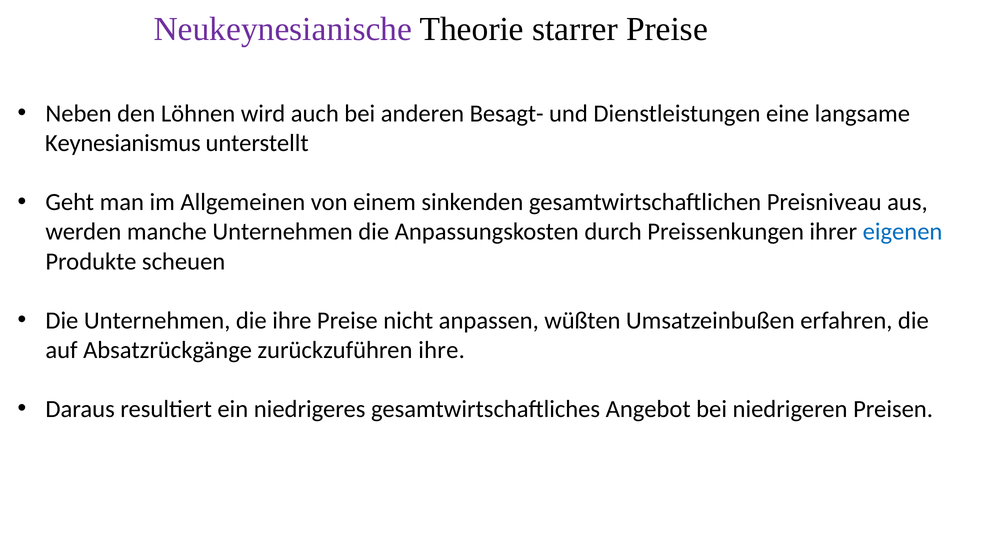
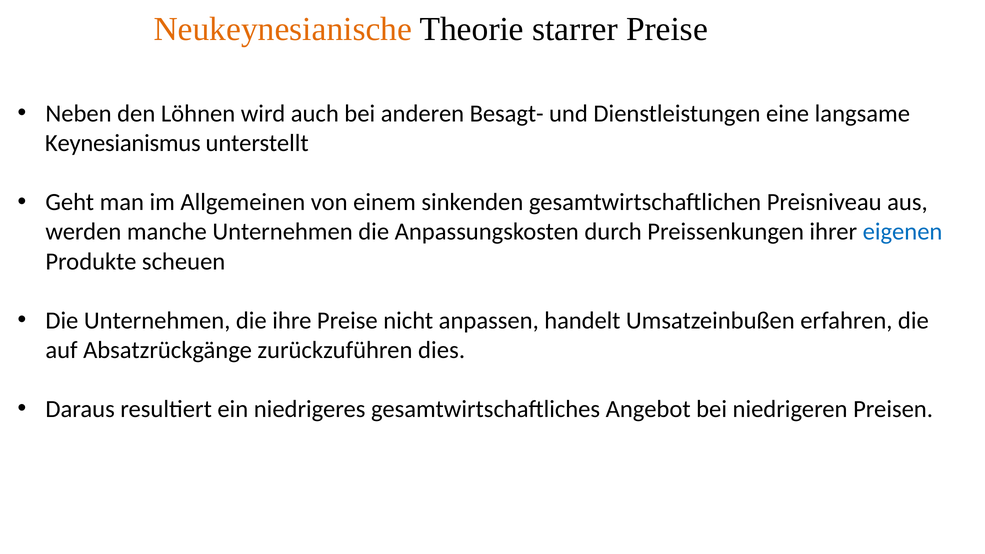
Neukeynesianische colour: purple -> orange (283, 29)
wüßten: wüßten -> handelt (582, 321)
zurückzuführen ihre: ihre -> dies (442, 350)
